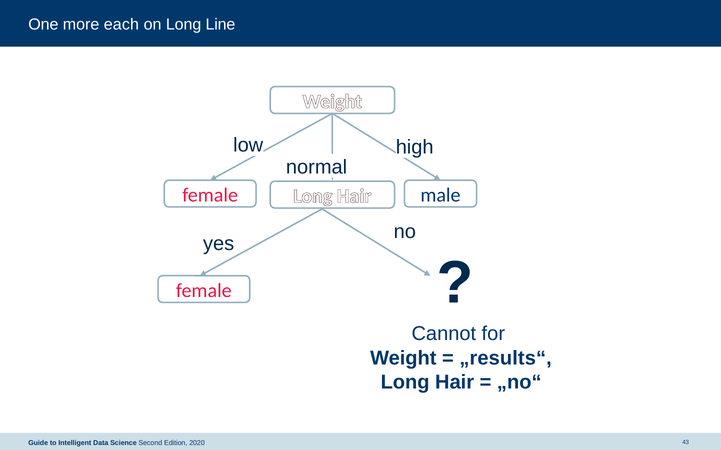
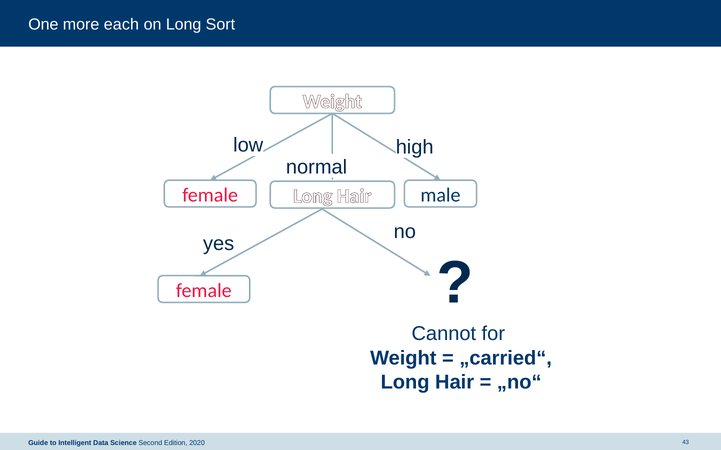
Line: Line -> Sort (220, 24)
„results“: „results“ -> „carried“ (506, 358)
